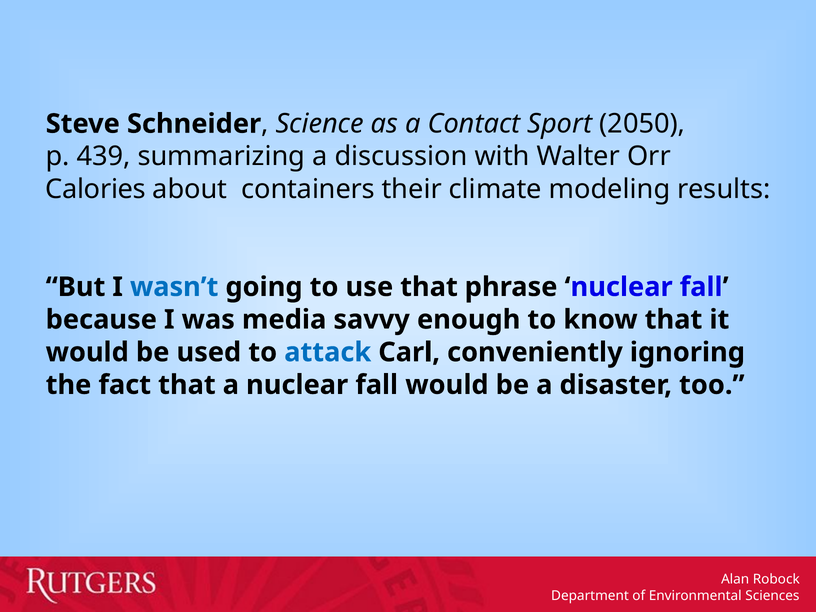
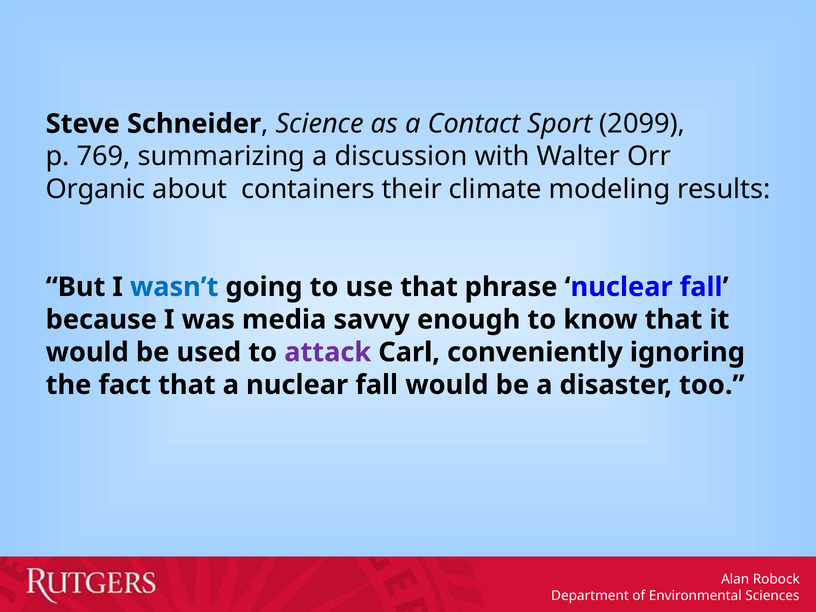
2050: 2050 -> 2099 (642, 124)
439: 439 -> 769 (104, 156)
Calories: Calories -> Organic (96, 189)
attack colour: blue -> purple (328, 352)
